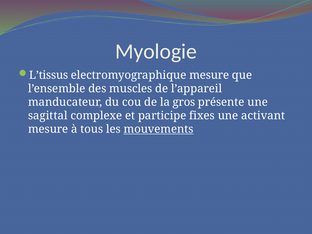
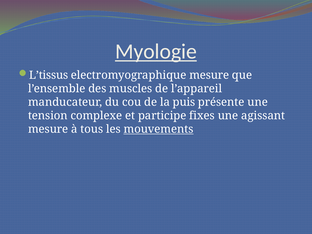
Myologie underline: none -> present (156, 52)
gros: gros -> puis (184, 102)
sagittal: sagittal -> tension (48, 116)
activant: activant -> agissant (263, 116)
